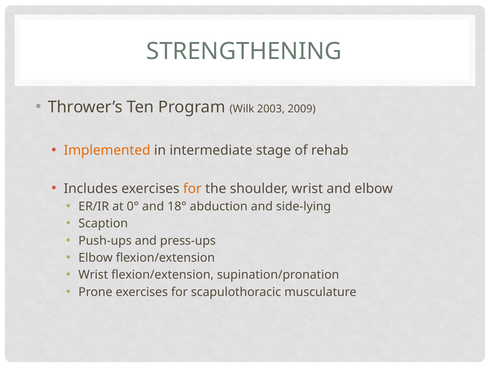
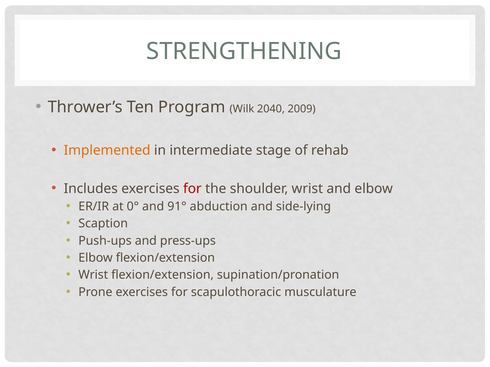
2003: 2003 -> 2040 (271, 109)
for colour: orange -> red (192, 189)
18°: 18° -> 91° (177, 207)
